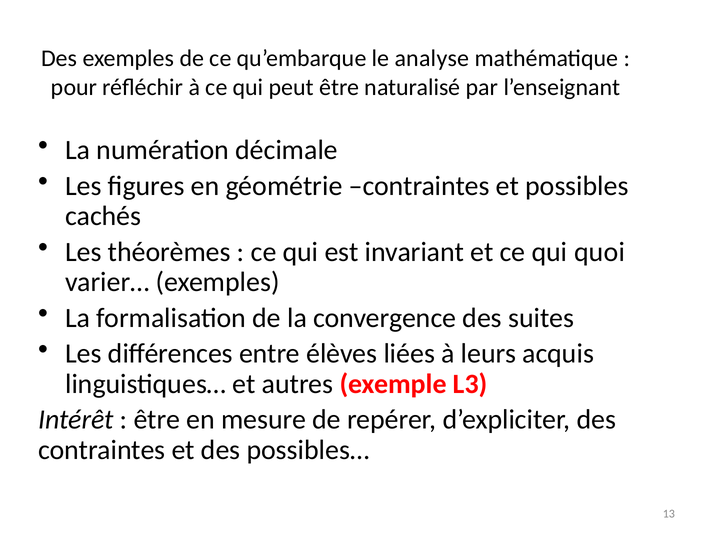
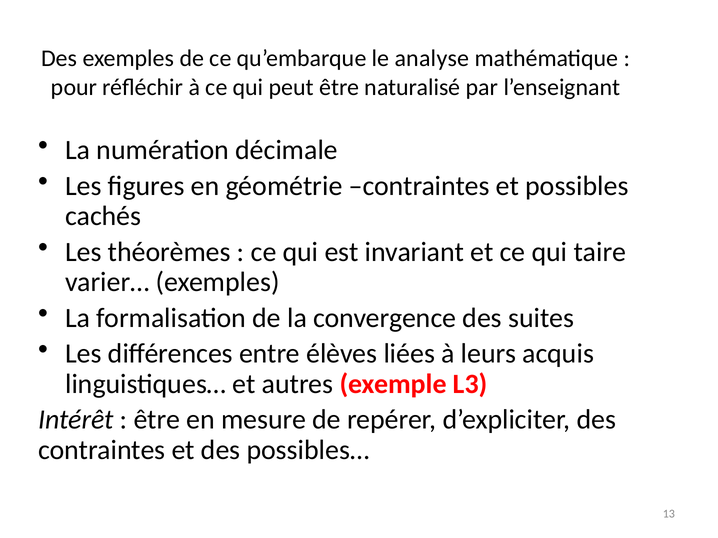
quoi: quoi -> taire (600, 252)
